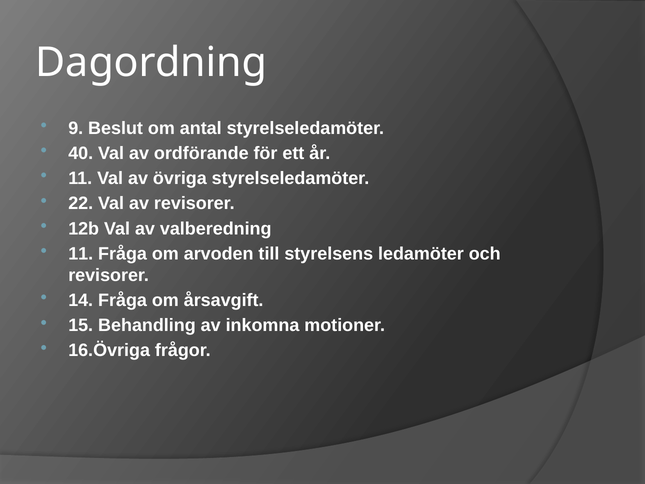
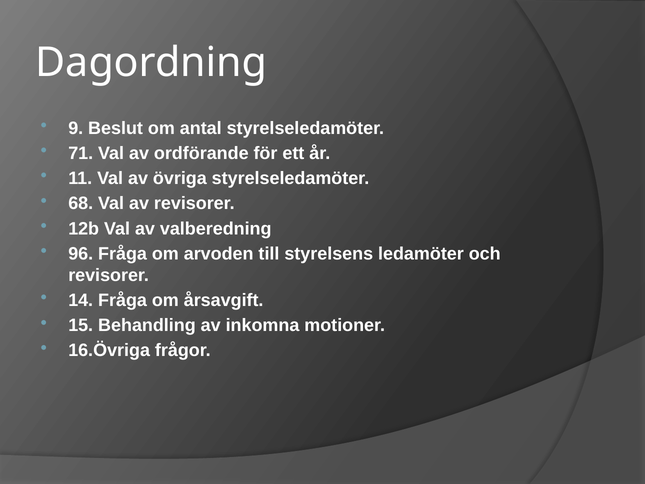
40: 40 -> 71 (81, 153)
22: 22 -> 68 (81, 203)
11: 11 -> 96 (81, 254)
